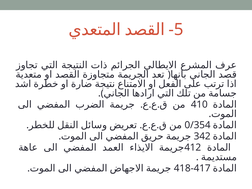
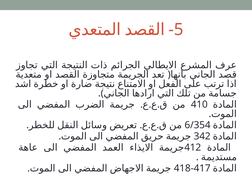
0/354: 0/354 -> 6/354 (198, 125)
